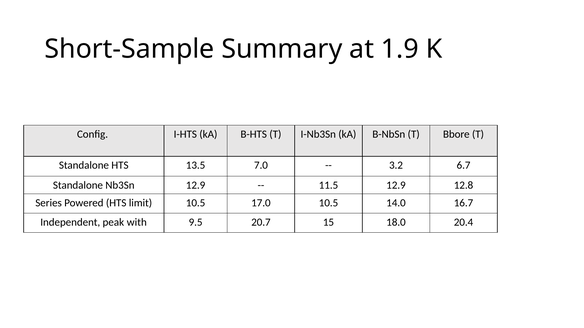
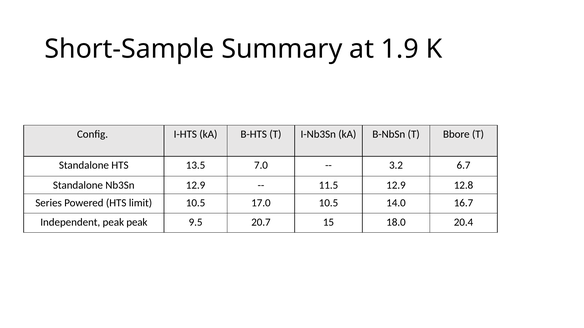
peak with: with -> peak (137, 223)
